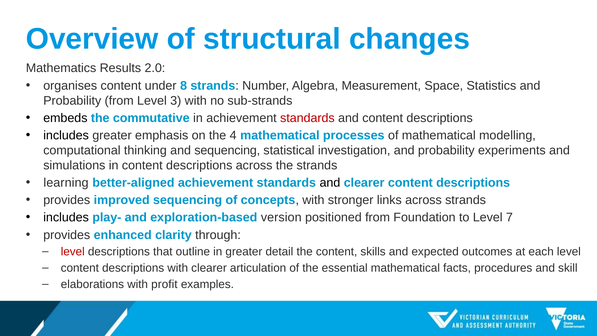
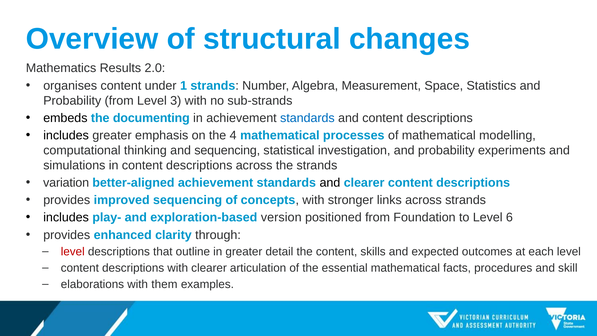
8: 8 -> 1 (184, 86)
commutative: commutative -> documenting (151, 118)
standards colour: red -> blue (307, 118)
learning: learning -> variation (66, 183)
7: 7 -> 6 (509, 217)
profit: profit -> them (164, 284)
